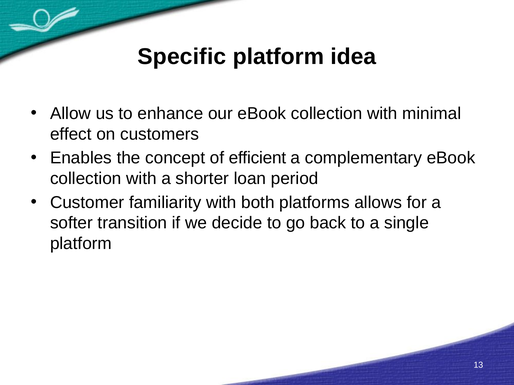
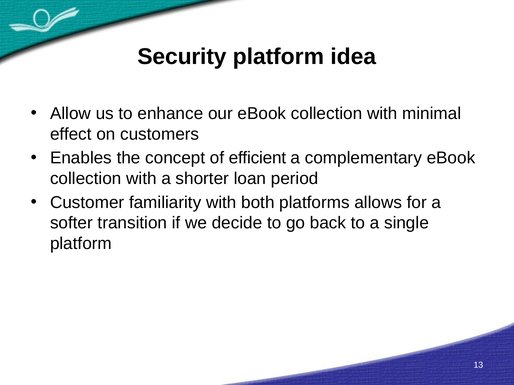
Specific: Specific -> Security (182, 57)
